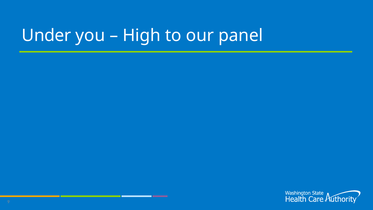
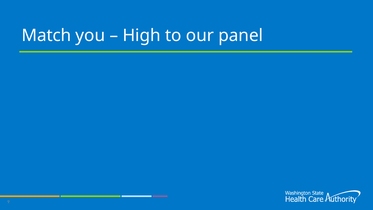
Under: Under -> Match (46, 35)
